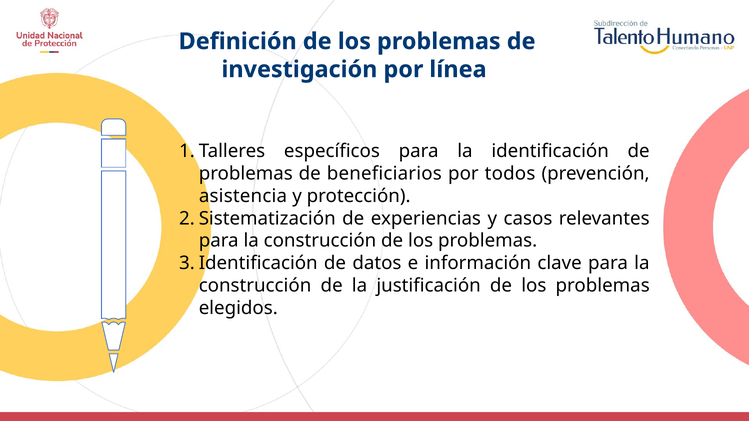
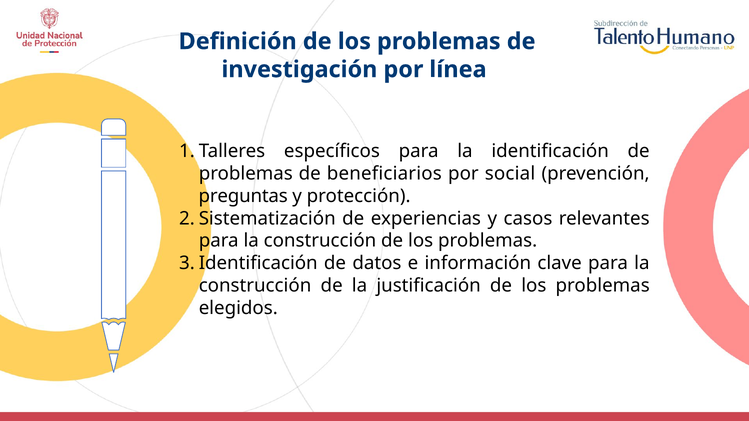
todos: todos -> social (510, 174)
asistencia: asistencia -> preguntas (243, 196)
